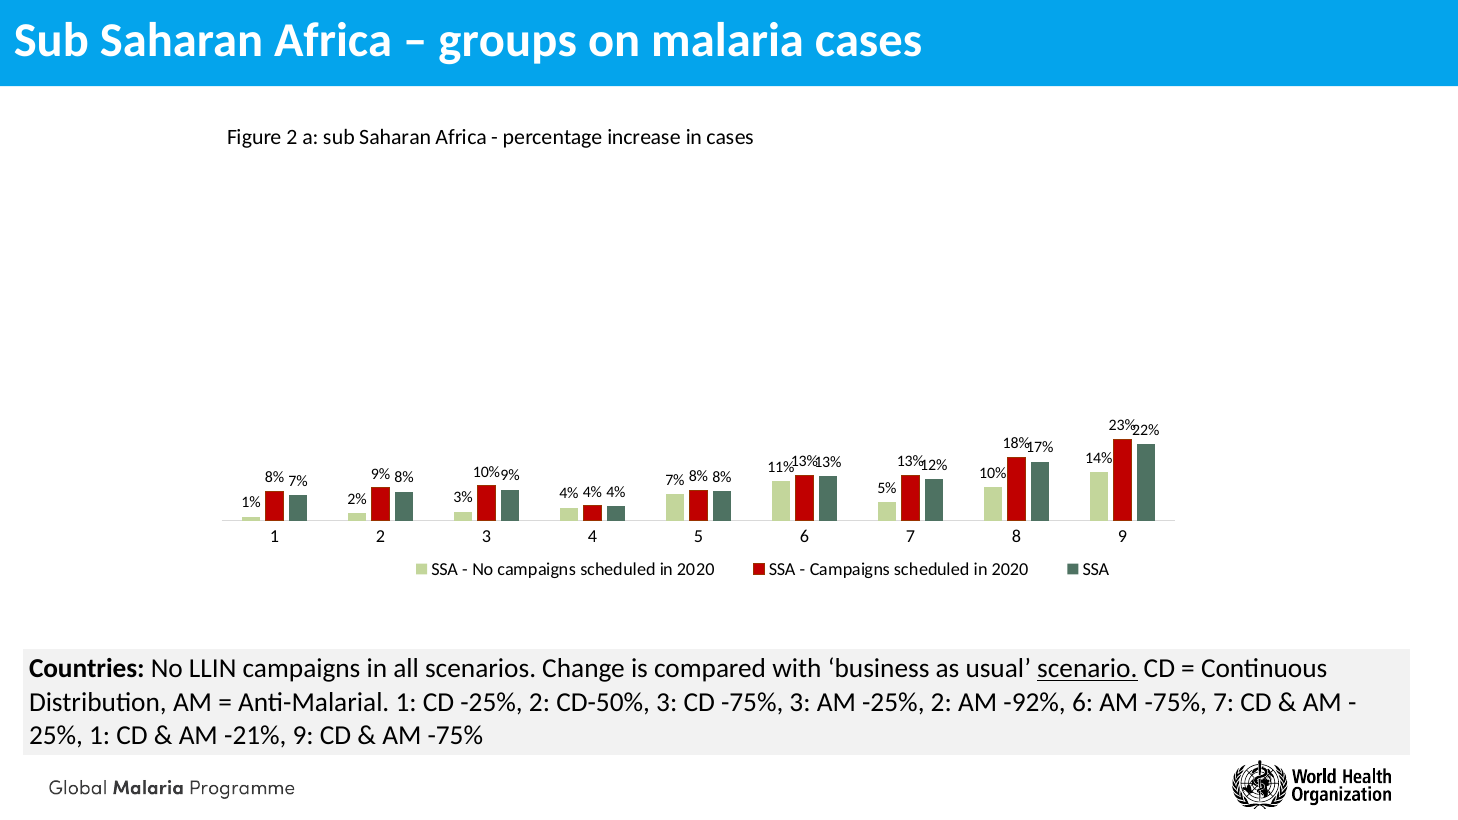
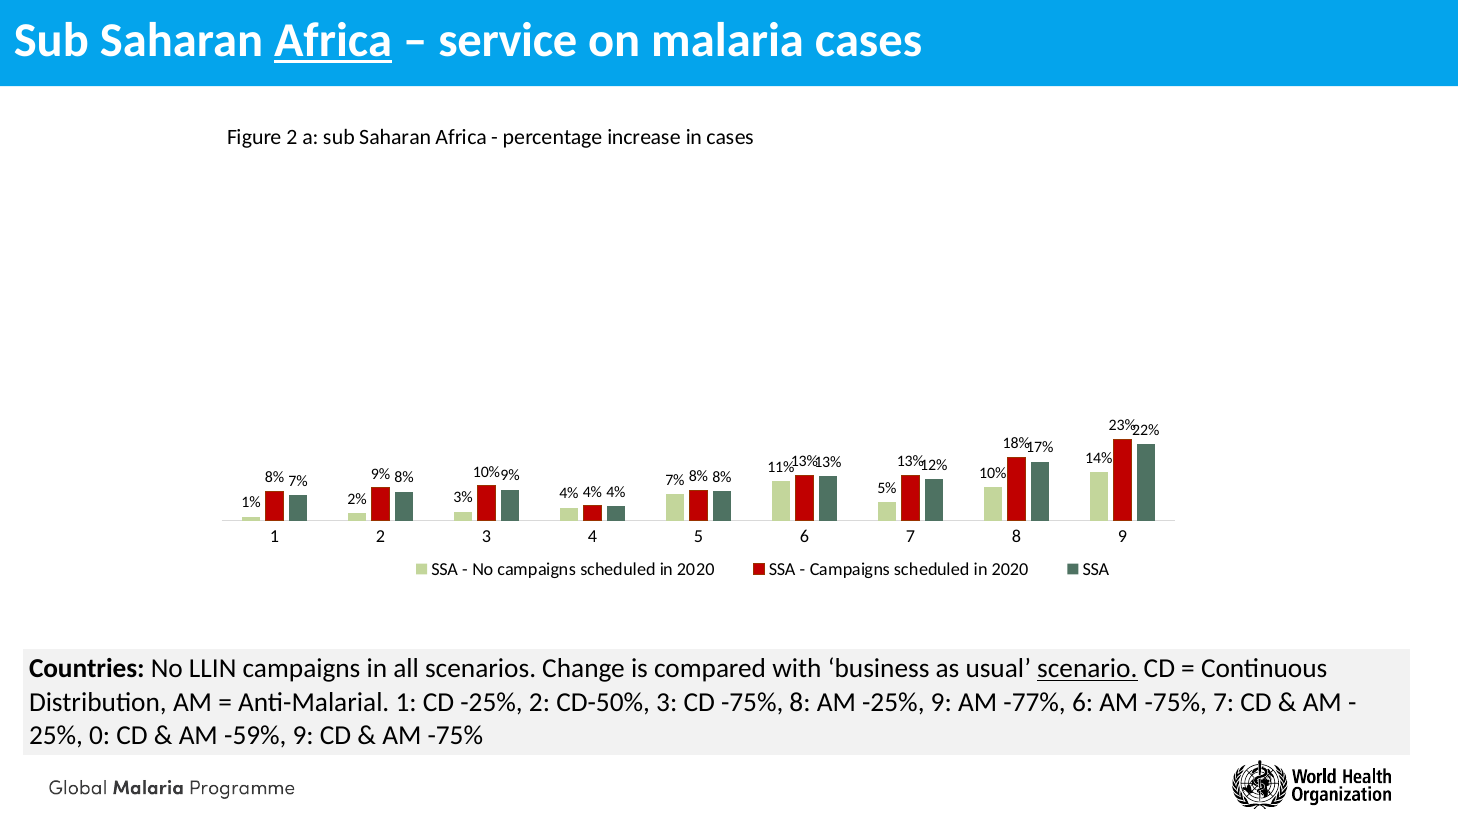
Africa underline: none -> present (333, 41)
groups: groups -> service (508, 41)
-75% 3: 3 -> 8 (800, 702)
AM -25% 2: 2 -> 9 (941, 702)
-92%: -92% -> -77% (1035, 702)
1: 1 -> 0 (100, 736)
-21%: -21% -> -59% (255, 736)
